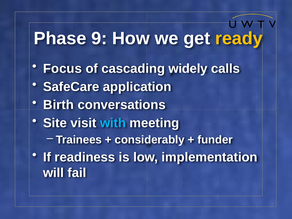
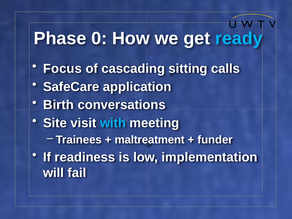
9: 9 -> 0 (99, 38)
ready colour: yellow -> light blue (239, 38)
widely: widely -> sitting (188, 69)
considerably: considerably -> maltreatment (150, 140)
